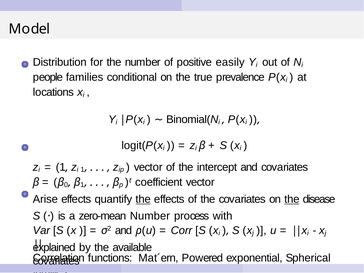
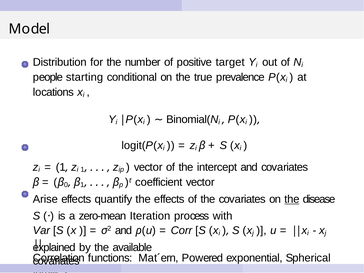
easily: easily -> target (230, 62)
people families: families -> starting (84, 77)
the underline: present -> none (143, 199)
zero-mean Number: Number -> Iteration (150, 216)
